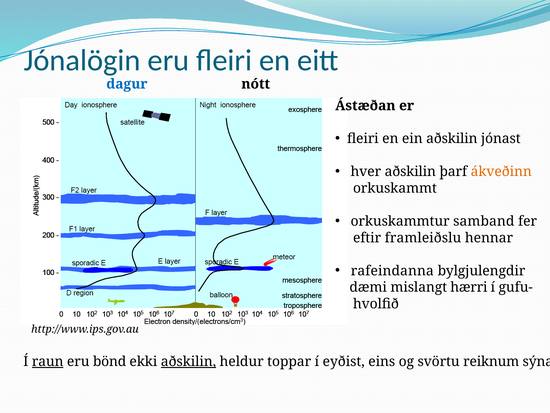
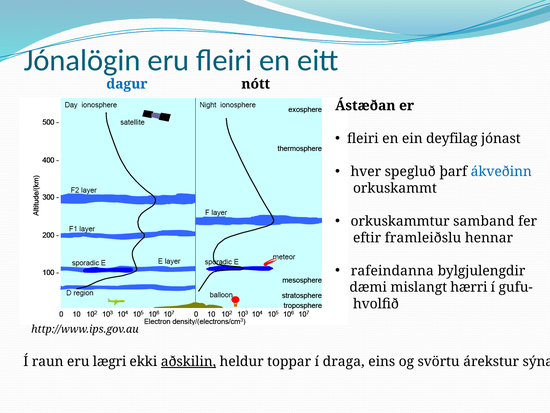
ein aðskilin: aðskilin -> deyfilag (452, 139)
hver aðskilin: aðskilin -> spegluð (410, 172)
ákveðinn colour: orange -> blue (501, 172)
raun underline: present -> none (48, 361)
bönd: bönd -> lægri (110, 361)
eyðist: eyðist -> draga (344, 361)
reiknum: reiknum -> árekstur (491, 361)
